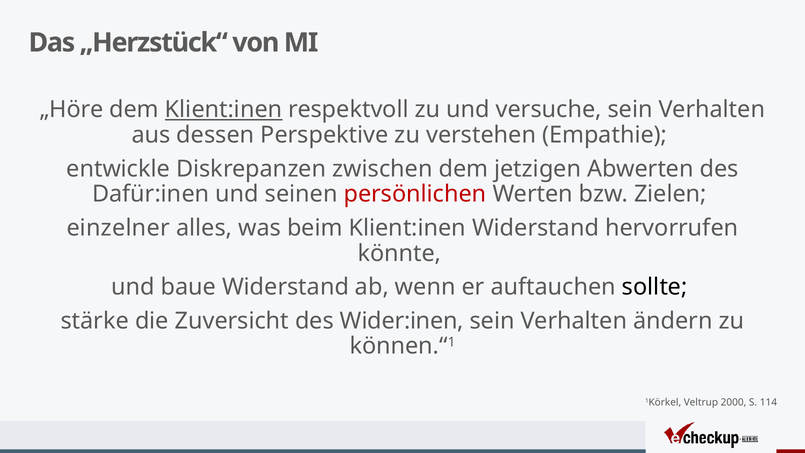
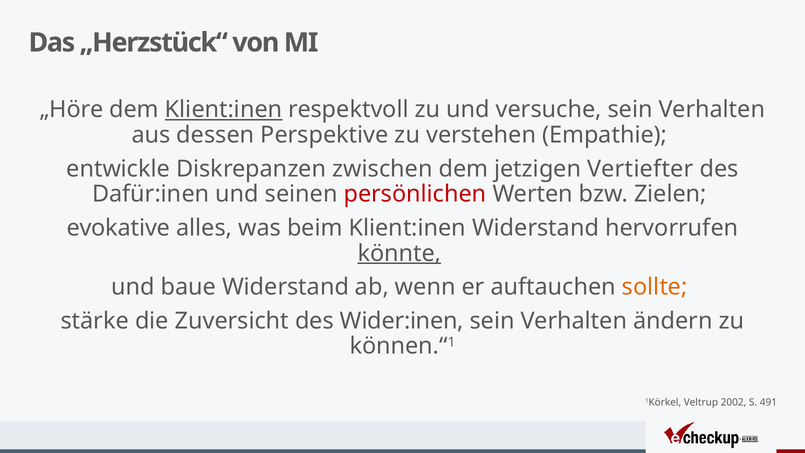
Abwerten: Abwerten -> Vertiefter (640, 169)
einzelner: einzelner -> evokative (118, 228)
könnte underline: none -> present (399, 253)
sollte colour: black -> orange (655, 287)
2000: 2000 -> 2002 (733, 402)
114: 114 -> 491 (768, 402)
